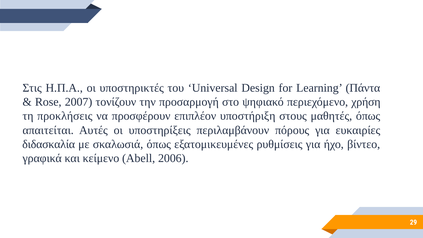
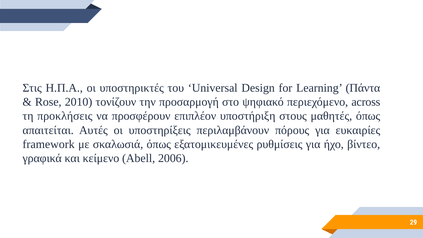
2007: 2007 -> 2010 (79, 102)
χρήση: χρήση -> across (366, 102)
διδασκαλία: διδασκαλία -> framework (49, 144)
